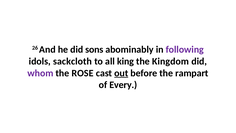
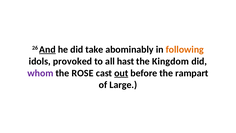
And underline: none -> present (47, 49)
sons: sons -> take (94, 49)
following colour: purple -> orange (185, 49)
sackcloth: sackcloth -> provoked (72, 61)
king: king -> hast (126, 61)
Every: Every -> Large (123, 85)
